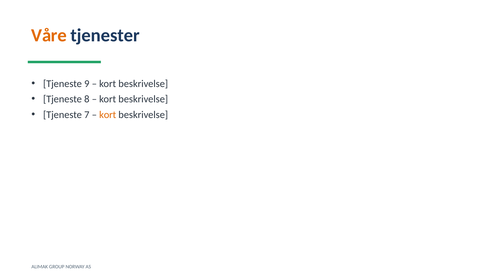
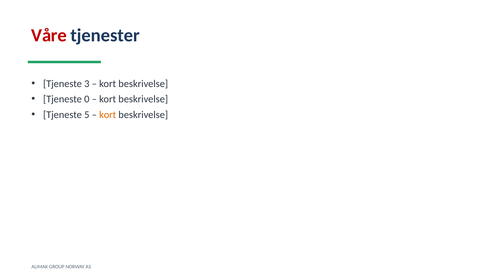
Våre colour: orange -> red (49, 35)
9: 9 -> 3 (87, 84)
8: 8 -> 0 (87, 99)
7: 7 -> 5 (87, 115)
